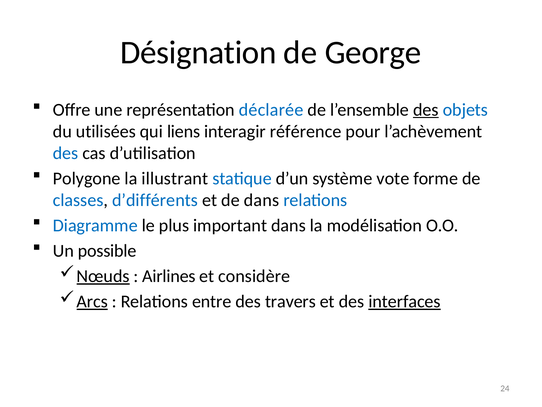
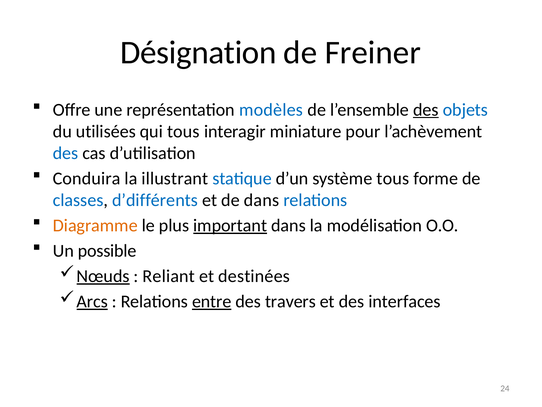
George: George -> Freiner (373, 52)
déclarée: déclarée -> modèles (271, 110)
qui liens: liens -> tous (183, 131)
référence: référence -> miniature (306, 131)
Polygone: Polygone -> Conduira (87, 178)
système vote: vote -> tous (393, 178)
Diagramme colour: blue -> orange (95, 225)
important underline: none -> present (230, 225)
Airlines: Airlines -> Reliant (169, 276)
considère: considère -> destinées (254, 276)
entre underline: none -> present (212, 301)
interfaces underline: present -> none (404, 301)
